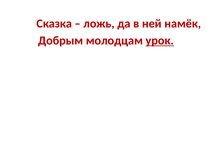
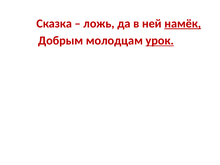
намёк underline: none -> present (183, 23)
